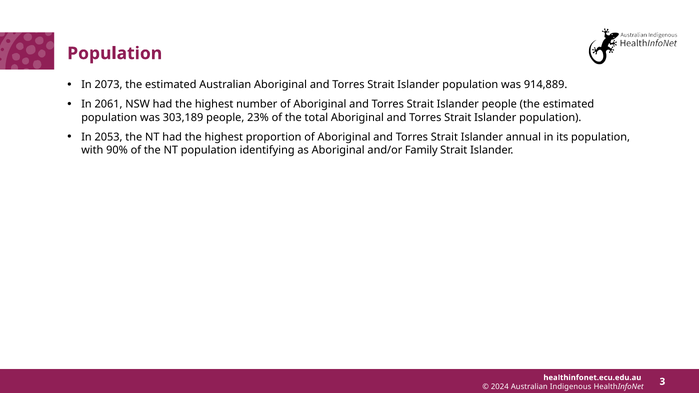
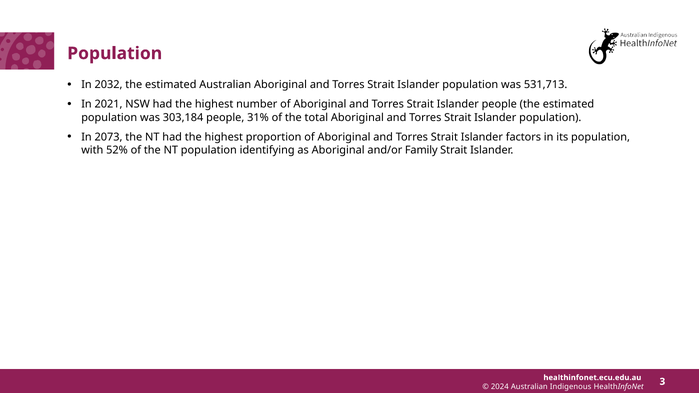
2073: 2073 -> 2032 (109, 85)
914,889: 914,889 -> 531,713 (546, 85)
2061: 2061 -> 2021 (109, 104)
303,189: 303,189 -> 303,184 (183, 117)
23%: 23% -> 31% (258, 117)
2053: 2053 -> 2073 (109, 137)
annual: annual -> factors (523, 137)
90%: 90% -> 52% (117, 150)
